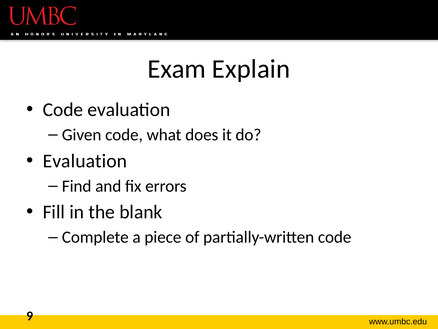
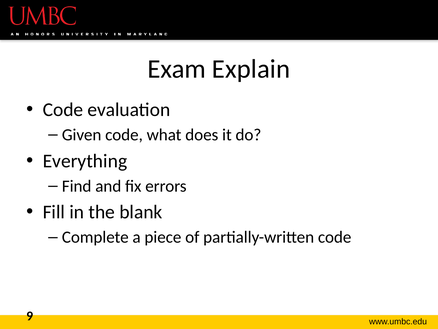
Evaluation: Evaluation -> Everything (85, 161)
